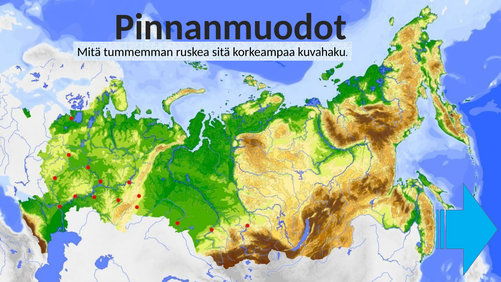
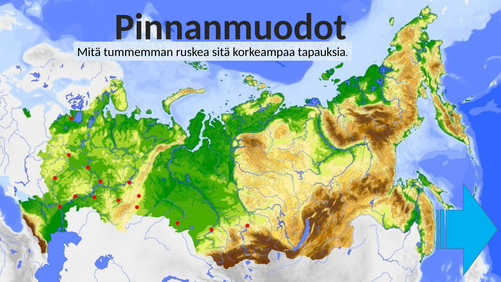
kuvahaku: kuvahaku -> tapauksia (322, 52)
